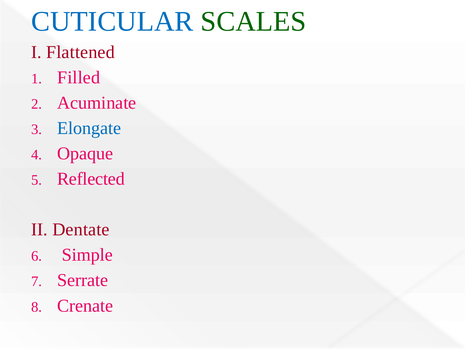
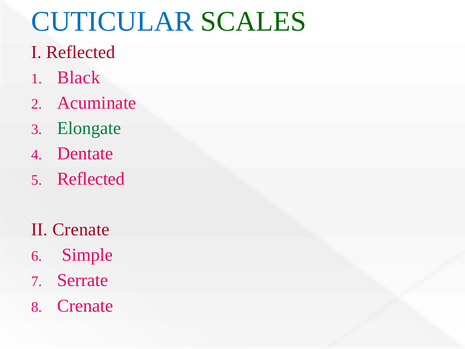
I Flattened: Flattened -> Reflected (81, 52)
Filled: Filled -> Black (79, 77)
Elongate colour: blue -> green (89, 128)
Opaque: Opaque -> Dentate (85, 153)
II Dentate: Dentate -> Crenate (81, 229)
